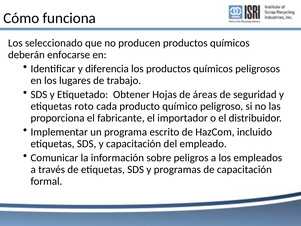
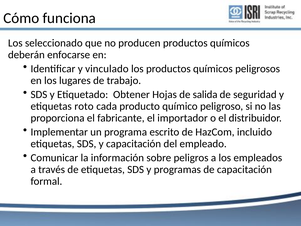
diferencia: diferencia -> vinculado (107, 69)
áreas: áreas -> salida (205, 94)
